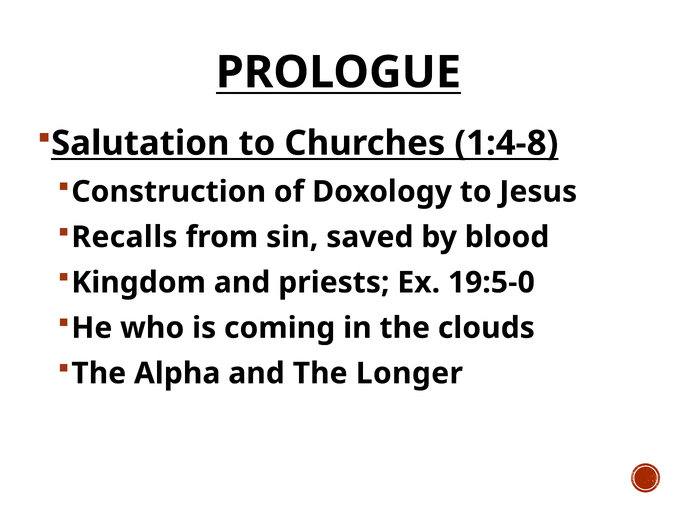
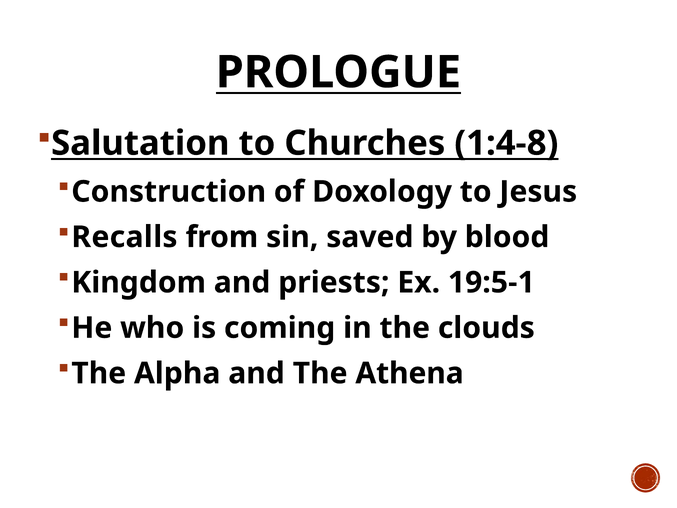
19:5-0: 19:5-0 -> 19:5-1 (491, 282)
Longer: Longer -> Athena (410, 373)
